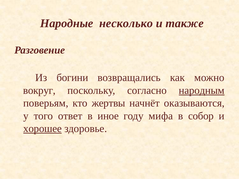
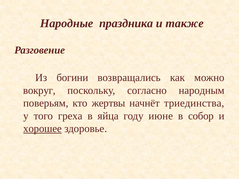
несколько: несколько -> праздника (126, 23)
народным underline: present -> none (202, 91)
оказываются: оказываются -> триединства (194, 103)
ответ: ответ -> греха (70, 116)
иное: иное -> яйца (108, 116)
мифа: мифа -> июне (161, 116)
